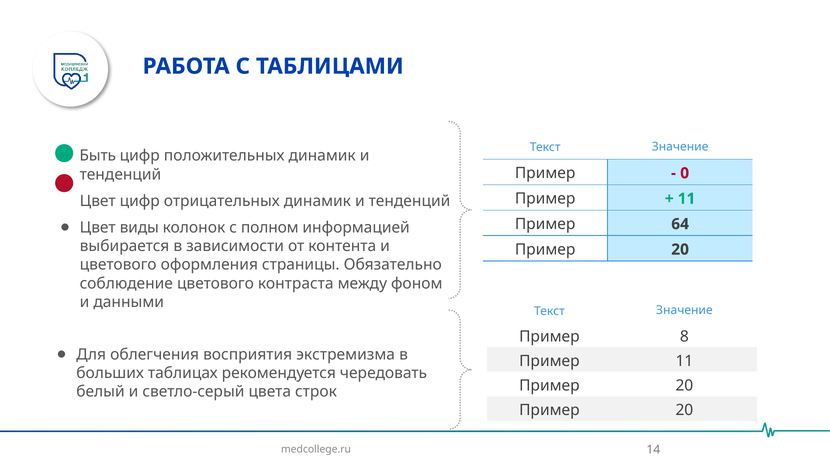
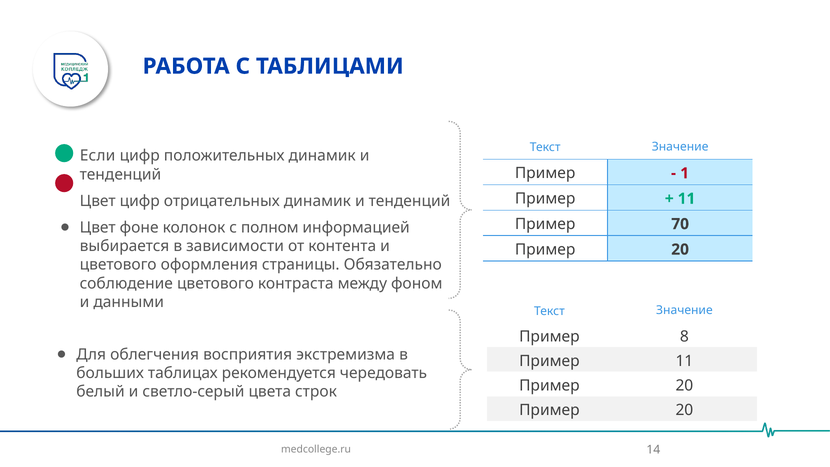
Быть: Быть -> Если (98, 156)
0: 0 -> 1 (685, 173)
64: 64 -> 70 (680, 224)
виды: виды -> фоне (139, 227)
